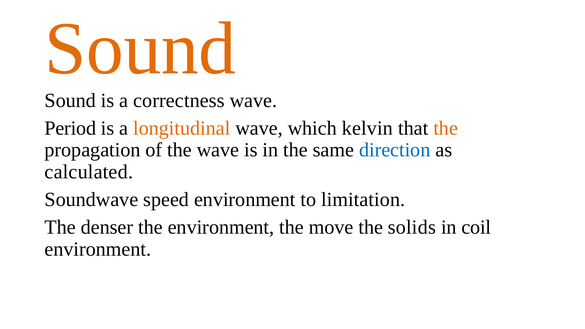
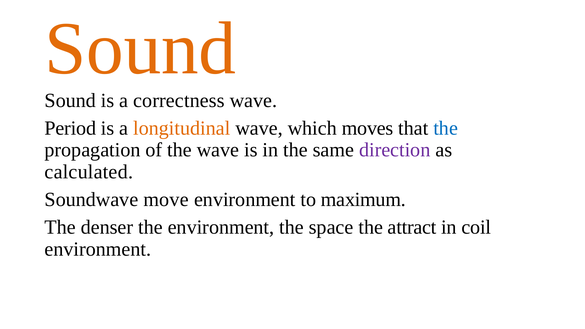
kelvin: kelvin -> moves (368, 128)
the colour: orange -> blue (446, 128)
direction colour: blue -> purple (395, 150)
speed: speed -> move (166, 200)
limitation: limitation -> maximum (363, 200)
move: move -> space (331, 227)
solids: solids -> attract (412, 227)
